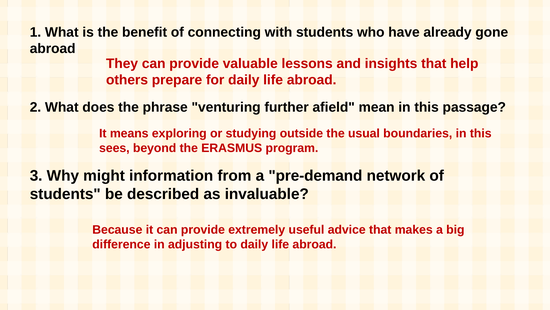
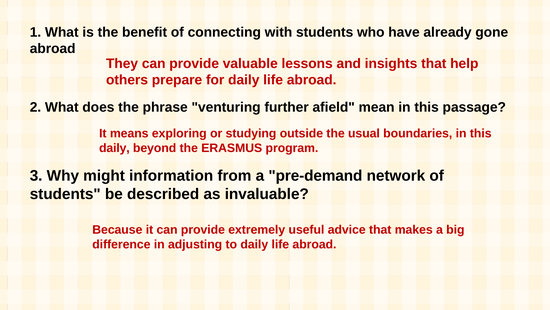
sees: sees -> daily (114, 148)
